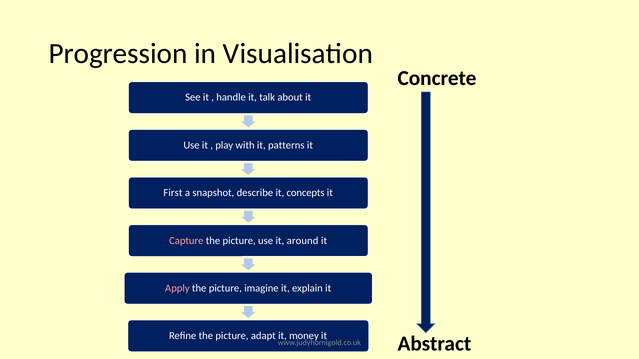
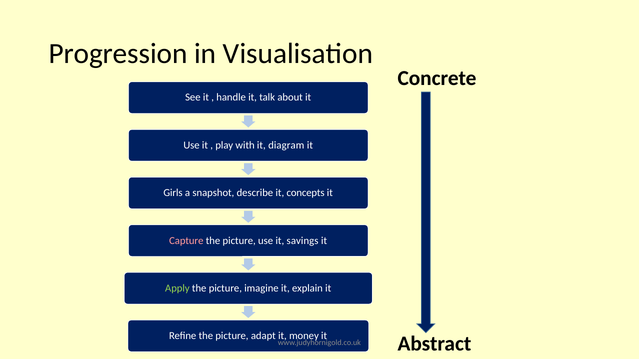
patterns: patterns -> diagram (286, 145)
First: First -> Girls (173, 193)
around: around -> savings (303, 241)
Apply colour: pink -> light green (177, 288)
